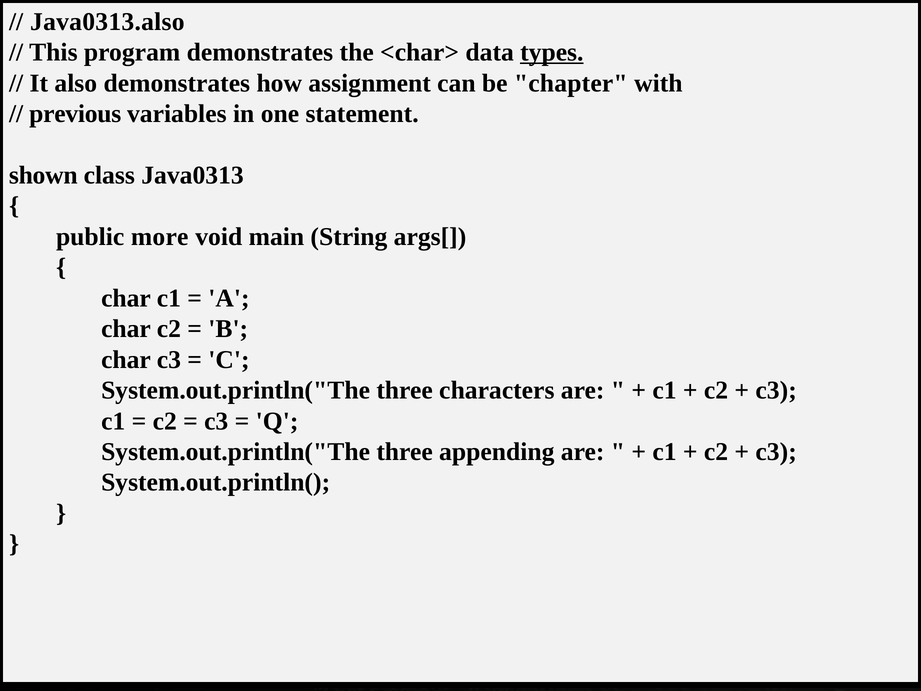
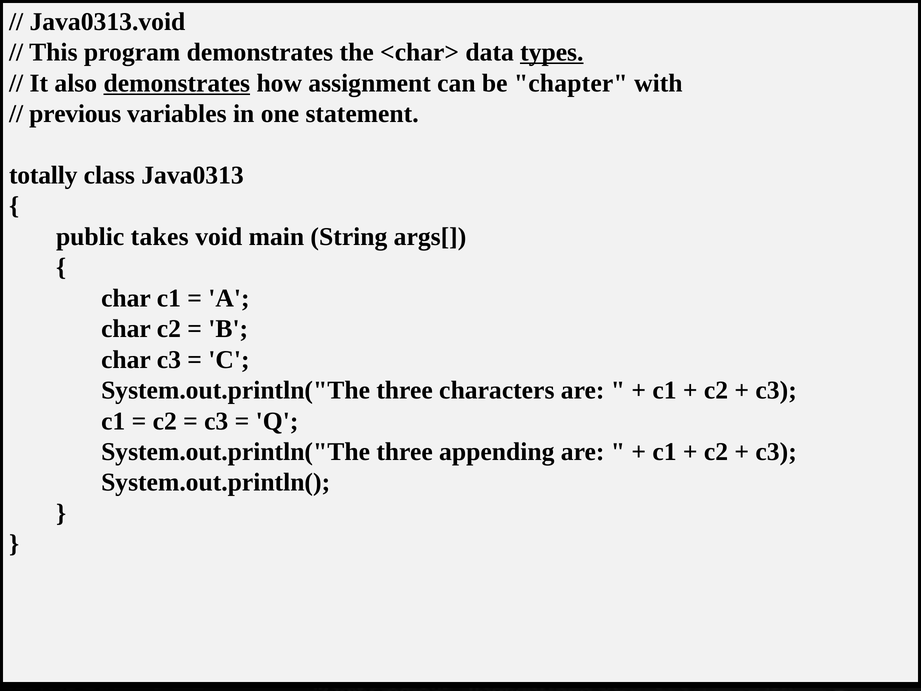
Java0313.also: Java0313.also -> Java0313.void (107, 22)
demonstrates underline: none -> present (177, 83)
shown: shown -> totally (43, 175)
more: more -> takes (160, 237)
